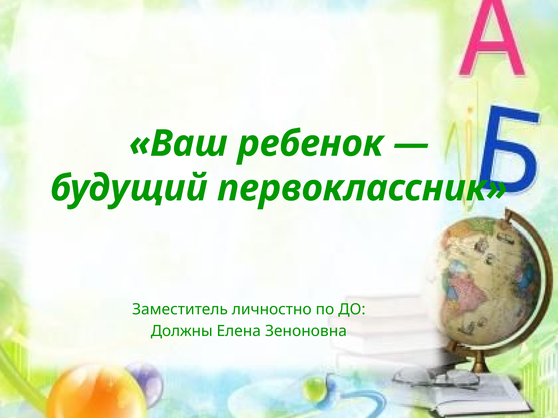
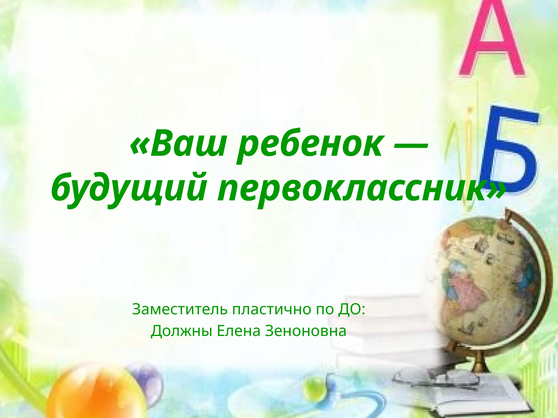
личностно: личностно -> пластично (272, 310)
